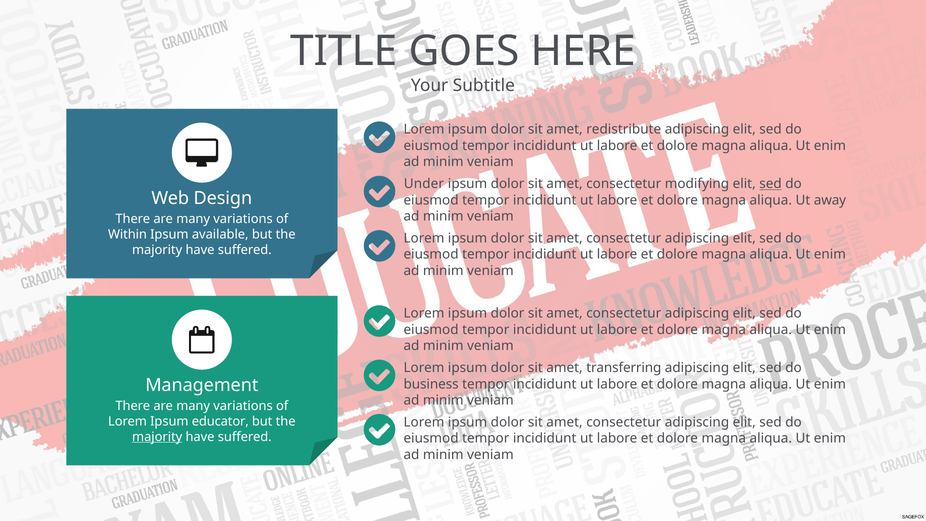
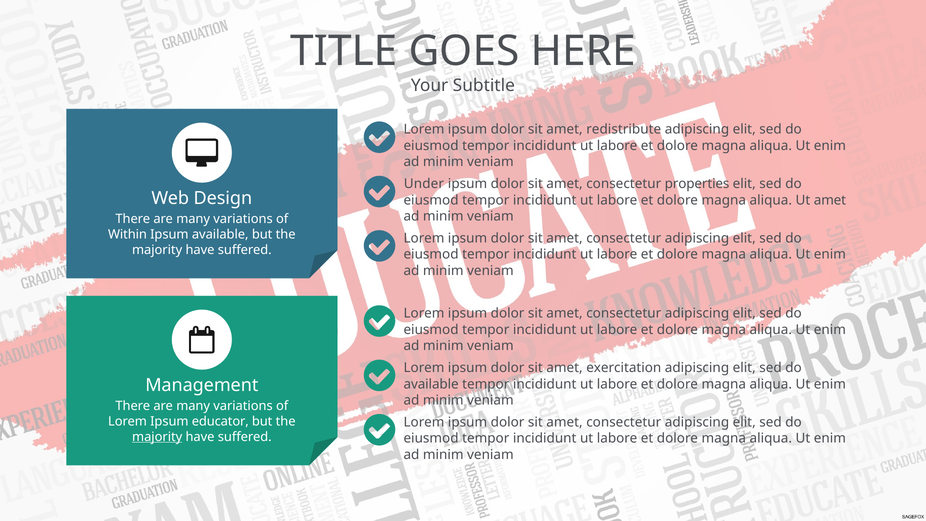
modifying: modifying -> properties (697, 184)
sed underline: present -> none (770, 184)
Ut away: away -> amet (830, 200)
transferring: transferring -> exercitation (624, 368)
business: business -> available (431, 384)
